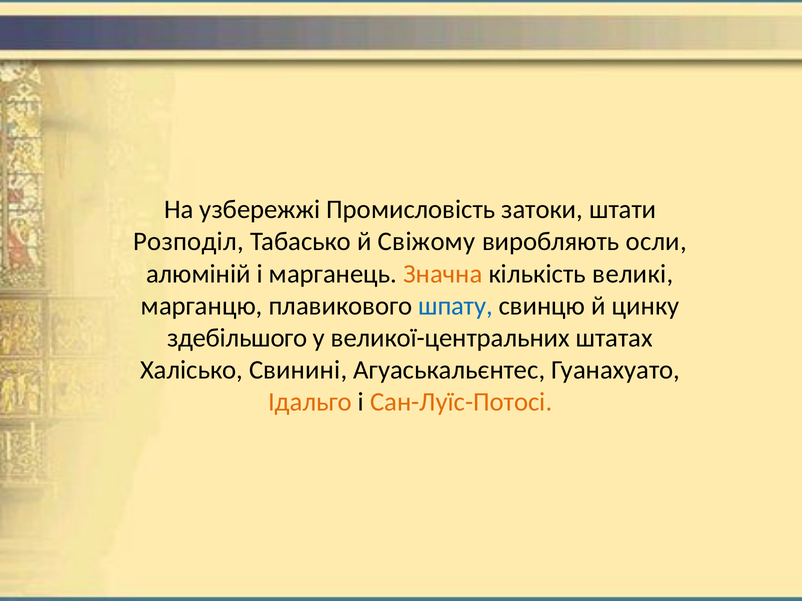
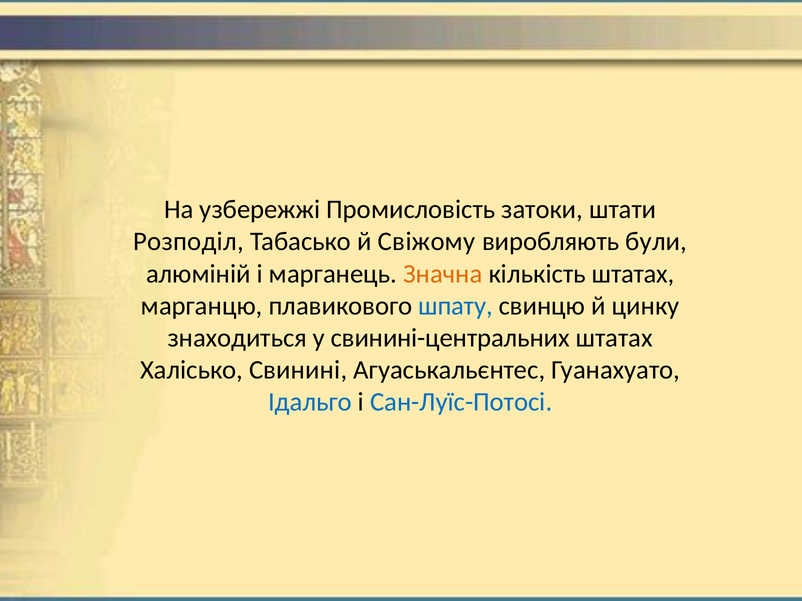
осли: осли -> були (656, 242)
кількість великі: великі -> штатах (633, 274)
здебільшого: здебільшого -> знаходиться (237, 338)
великої-центральних: великої-центральних -> свинині-центральних (450, 338)
Ідальго colour: orange -> blue (310, 402)
Сан-Луїс-Потосі colour: orange -> blue (461, 402)
